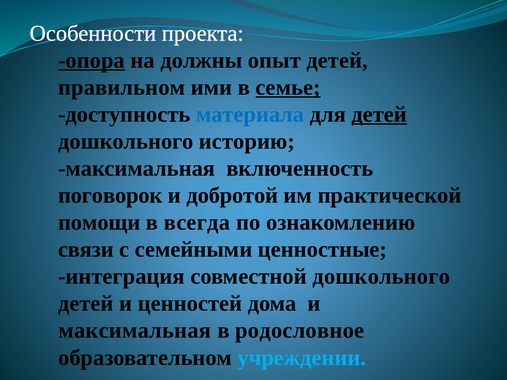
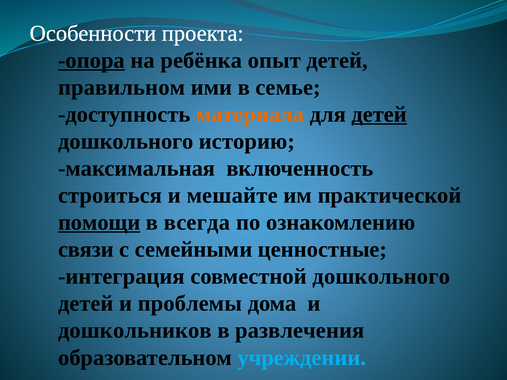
должны: должны -> ребёнка (201, 60)
семье underline: present -> none (288, 87)
материала colour: blue -> orange (250, 114)
поговорок: поговорок -> строиться (110, 196)
добротой: добротой -> мешайте (232, 196)
помощи underline: none -> present (99, 223)
ценностей: ценностей -> проблемы (190, 304)
максимальная: максимальная -> дошкольников (135, 331)
родословное: родословное -> развлечения (300, 331)
